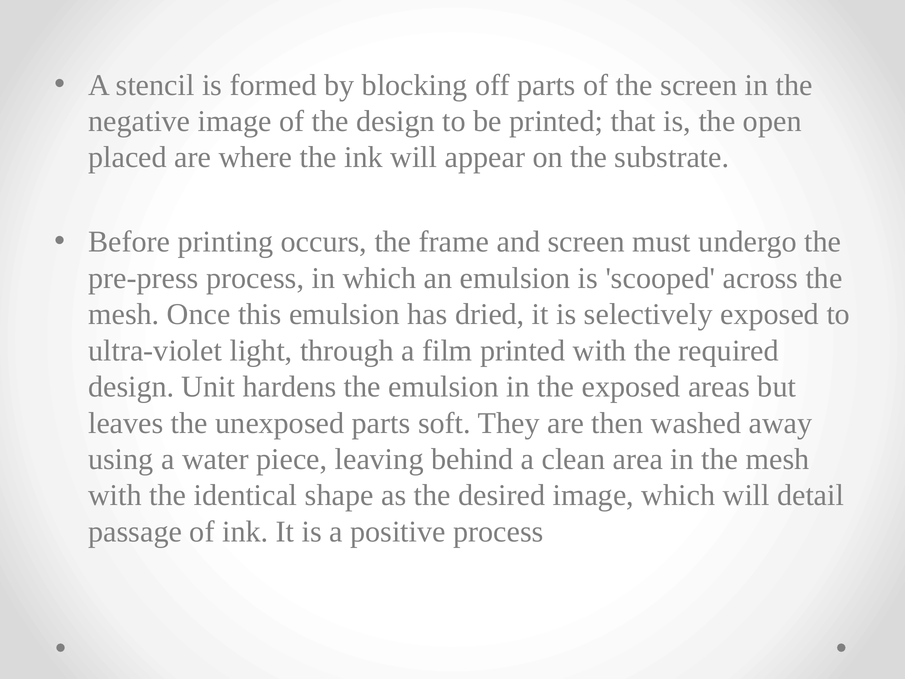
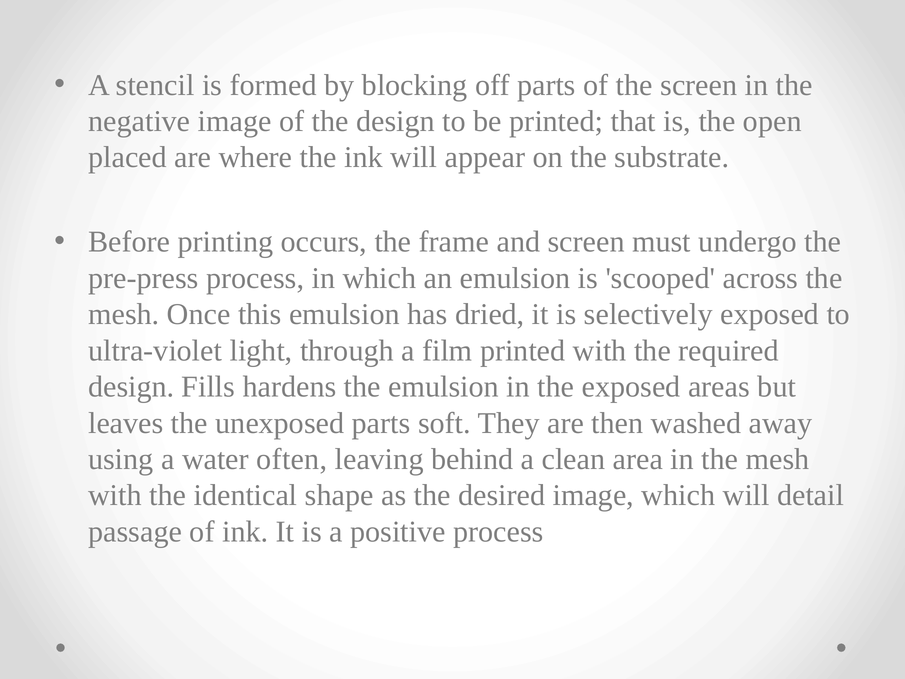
Unit: Unit -> Fills (208, 387)
piece: piece -> often (292, 459)
